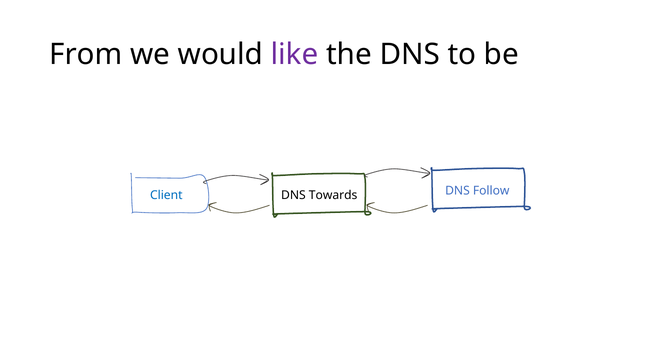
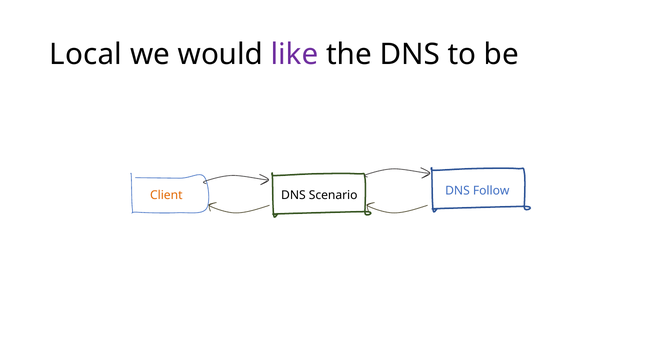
From: From -> Local (86, 54)
Client colour: blue -> orange (166, 195)
Towards: Towards -> Scenario (333, 195)
